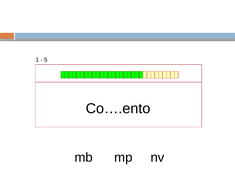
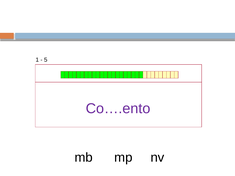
Co….ento colour: black -> purple (118, 109)
